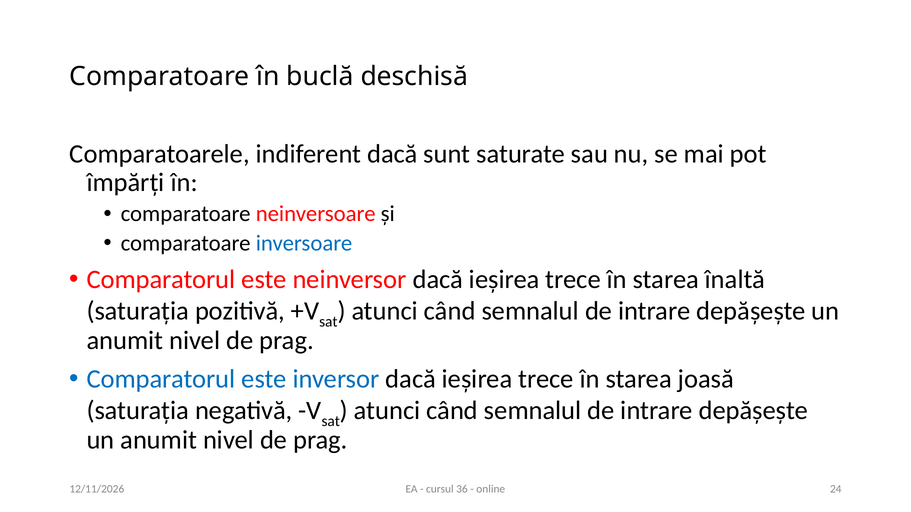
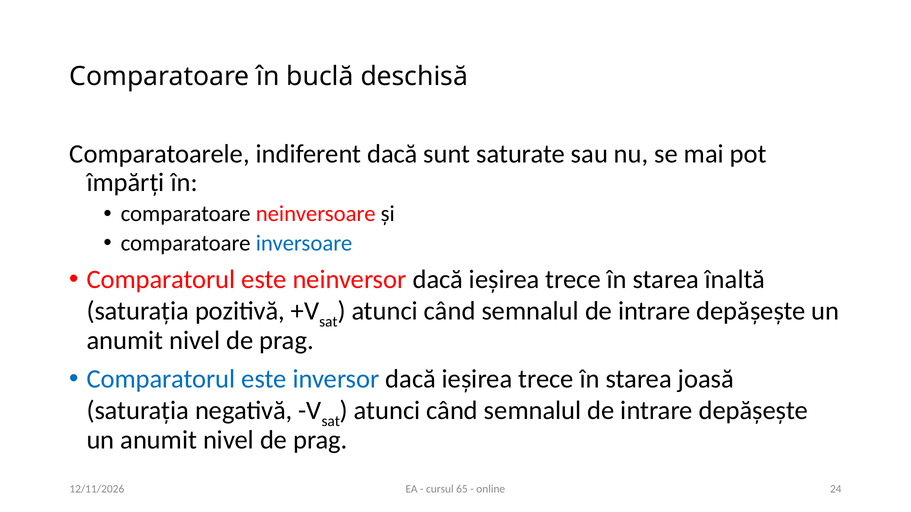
36: 36 -> 65 (462, 489)
